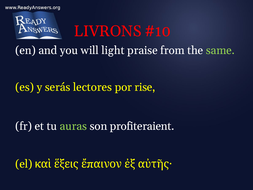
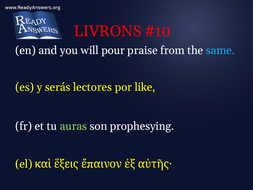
light: light -> pour (113, 50)
same colour: light green -> light blue (220, 50)
rise: rise -> like (145, 87)
profiteraient: profiteraient -> prophesying (142, 126)
